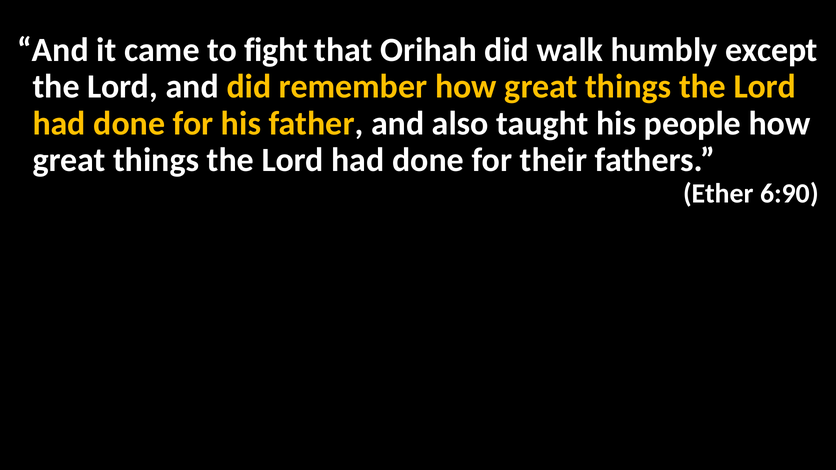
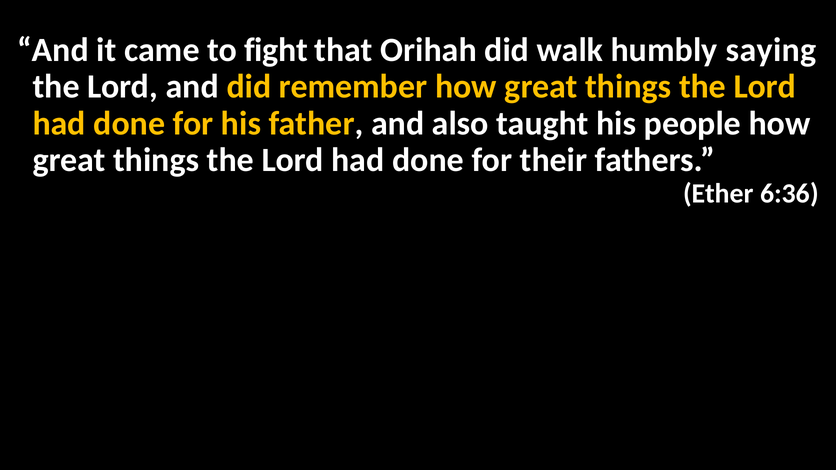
except: except -> saying (771, 50)
6:90: 6:90 -> 6:36 (789, 194)
